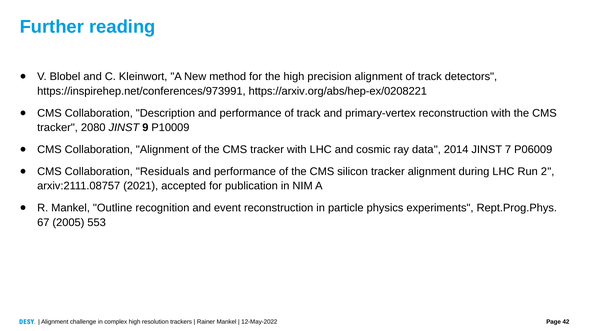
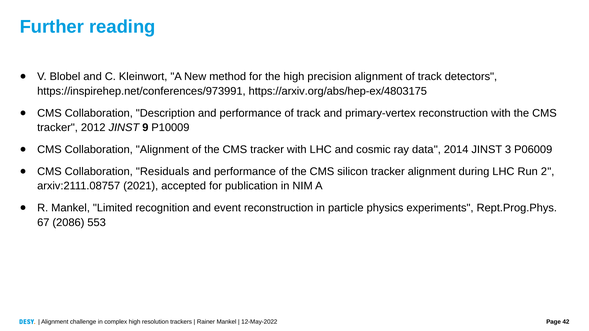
https://arxiv.org/abs/hep-ex/0208221: https://arxiv.org/abs/hep-ex/0208221 -> https://arxiv.org/abs/hep-ex/4803175 (338, 91)
2080: 2080 -> 2012 (93, 128)
7: 7 -> 3 (508, 150)
Outline: Outline -> Limited (113, 208)
2005: 2005 -> 2086 (68, 223)
